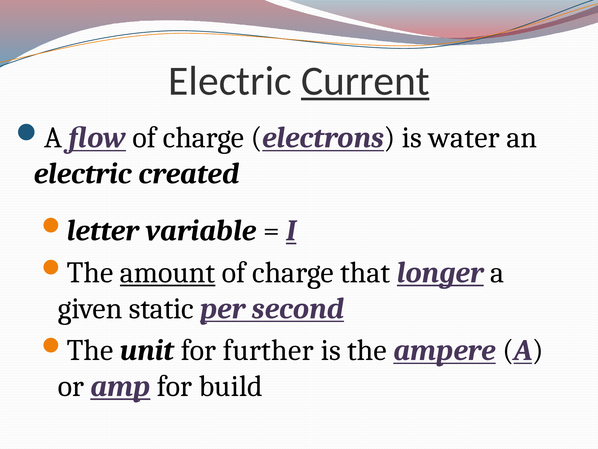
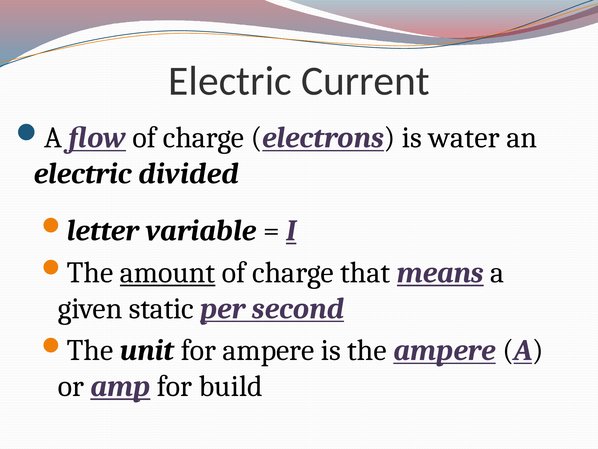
Current underline: present -> none (365, 81)
created: created -> divided (189, 173)
longer: longer -> means (440, 272)
for further: further -> ampere (268, 350)
